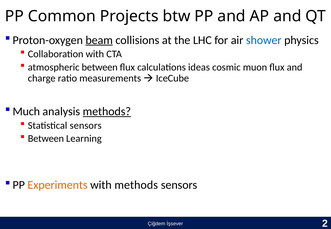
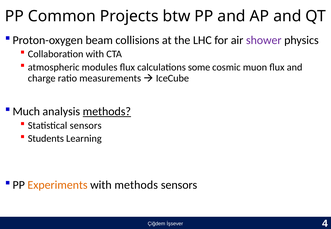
beam underline: present -> none (99, 40)
shower colour: blue -> purple (264, 40)
atmospheric between: between -> modules (100, 67)
ideas: ideas -> some (199, 67)
Between: Between -> Students (46, 139)
2: 2 -> 4 (325, 224)
